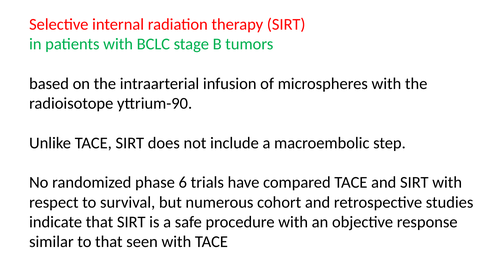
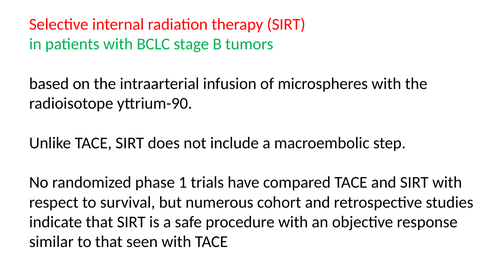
6: 6 -> 1 (183, 182)
